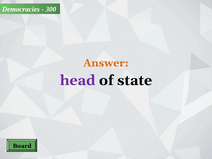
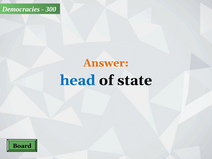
head colour: purple -> blue (78, 80)
